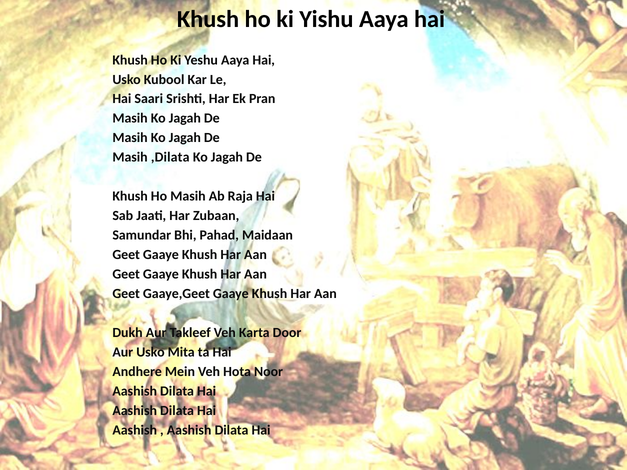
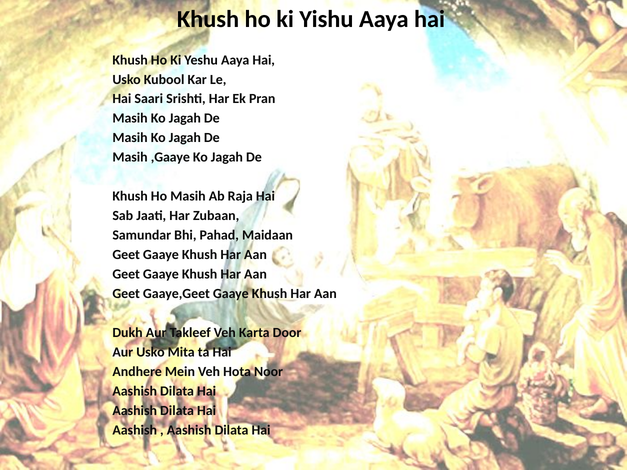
,Dilata: ,Dilata -> ,Gaaye (170, 157)
